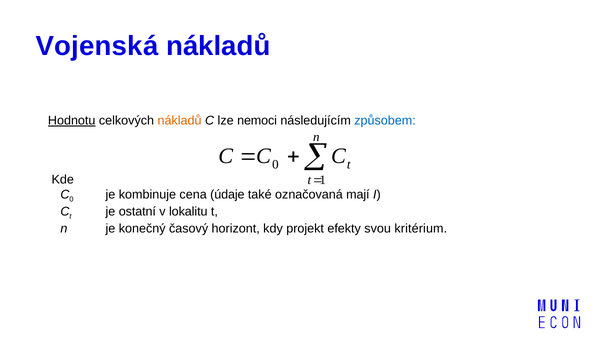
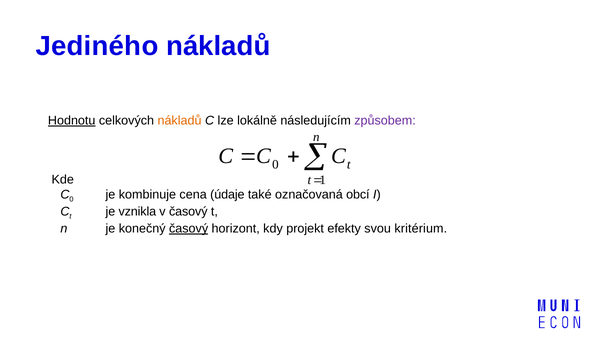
Vojenská: Vojenská -> Jediného (97, 46)
nemoci: nemoci -> lokálně (257, 120)
způsobem colour: blue -> purple (385, 120)
mají: mají -> obcí (358, 194)
ostatní: ostatní -> vznikla (137, 211)
v lokalitu: lokalitu -> časový (188, 211)
časový underline: none -> present (189, 228)
